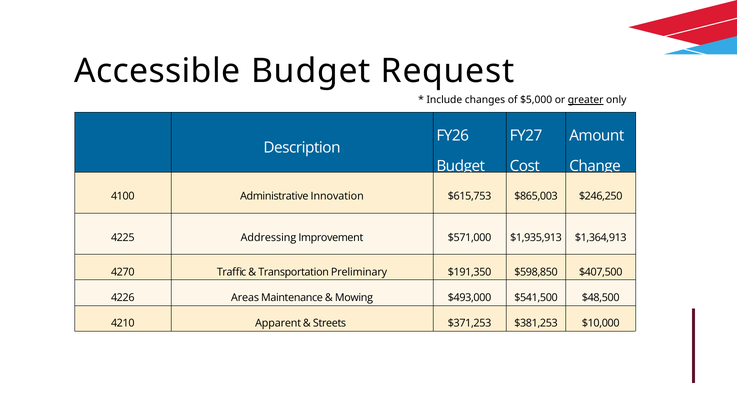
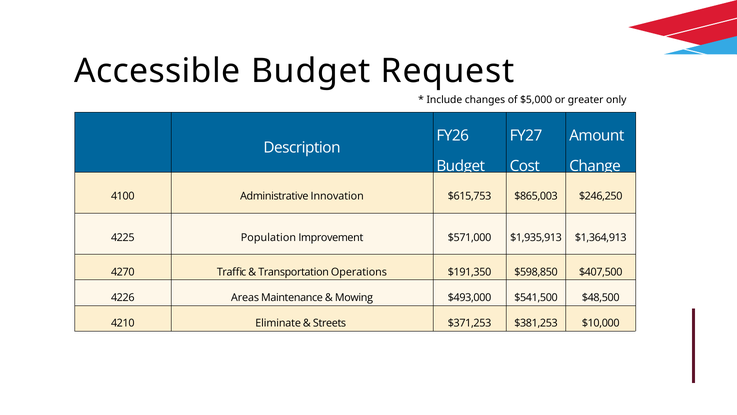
greater underline: present -> none (586, 100)
Addressing: Addressing -> Population (268, 237)
Preliminary: Preliminary -> Operations (359, 272)
Apparent: Apparent -> Eliminate (278, 323)
